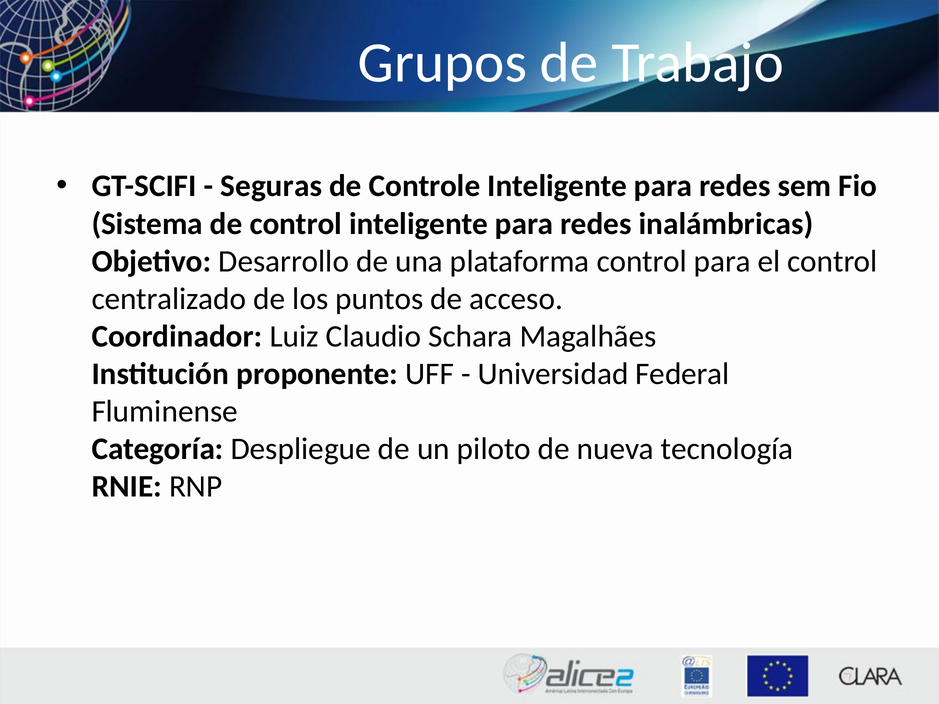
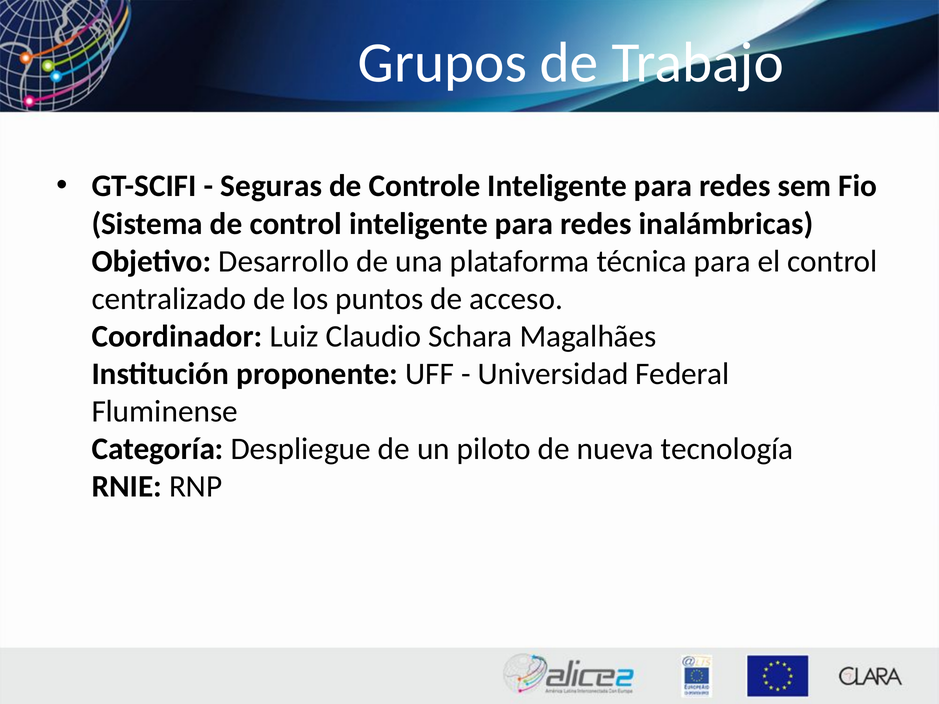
plataforma control: control -> técnica (642, 261)
